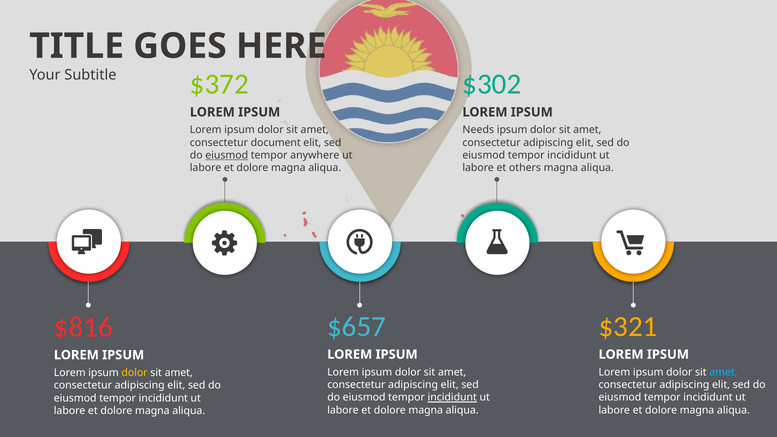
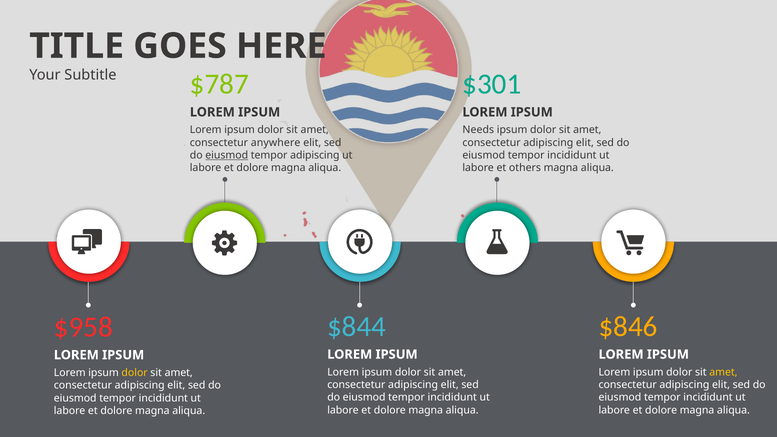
$372: $372 -> $787 (219, 84)
$302: $302 -> $301 (492, 84)
document: document -> anywhere (276, 143)
tempor anywhere: anywhere -> adipiscing (315, 155)
$657: $657 -> $844 (357, 326)
$321: $321 -> $846 (628, 326)
$816: $816 -> $958 (83, 327)
amet colour: light blue -> yellow (723, 372)
incididunt underline: present -> none (452, 398)
